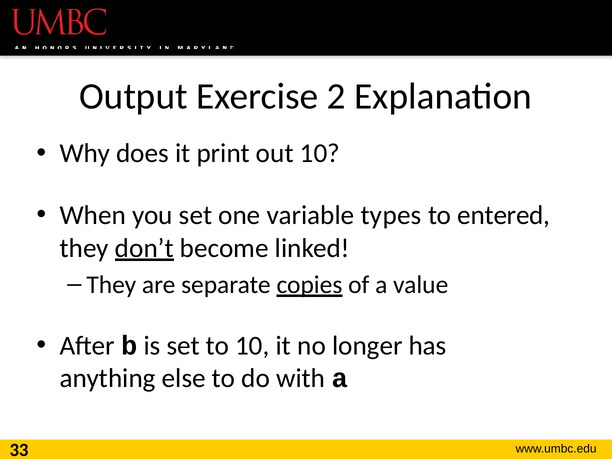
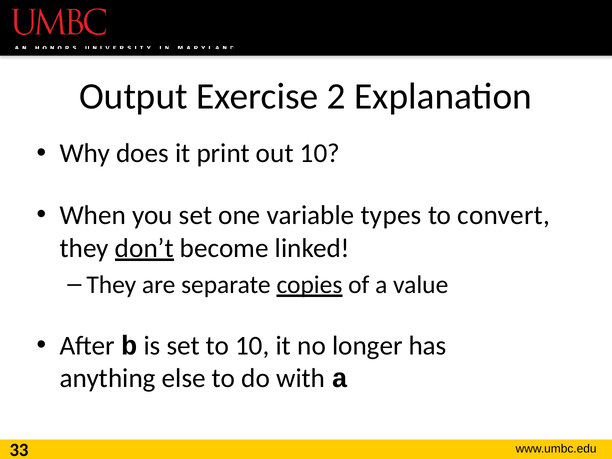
entered: entered -> convert (504, 215)
